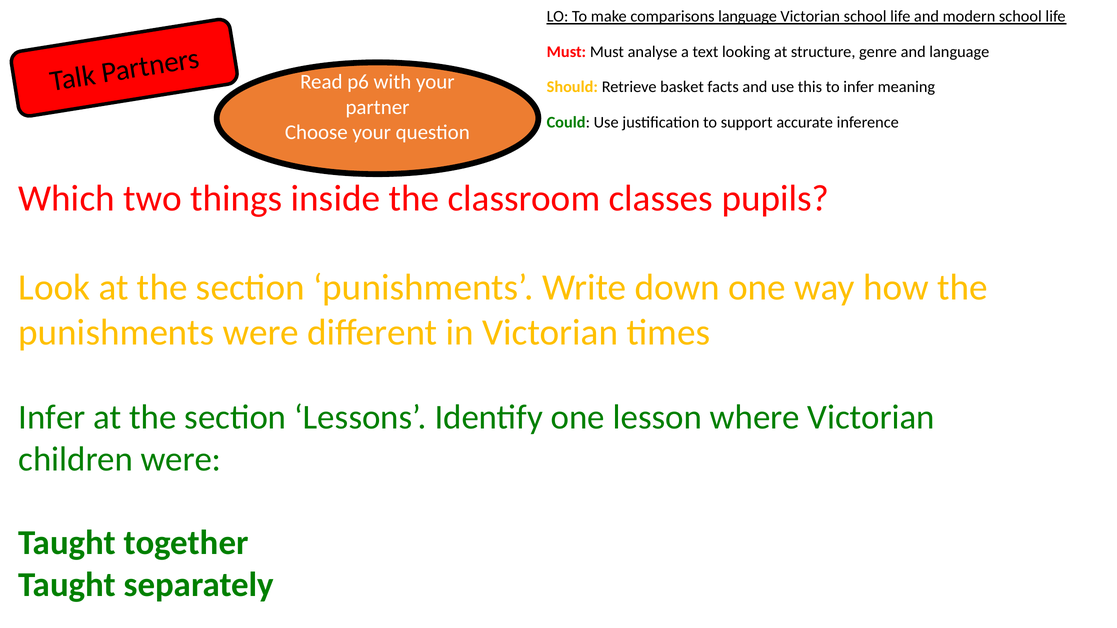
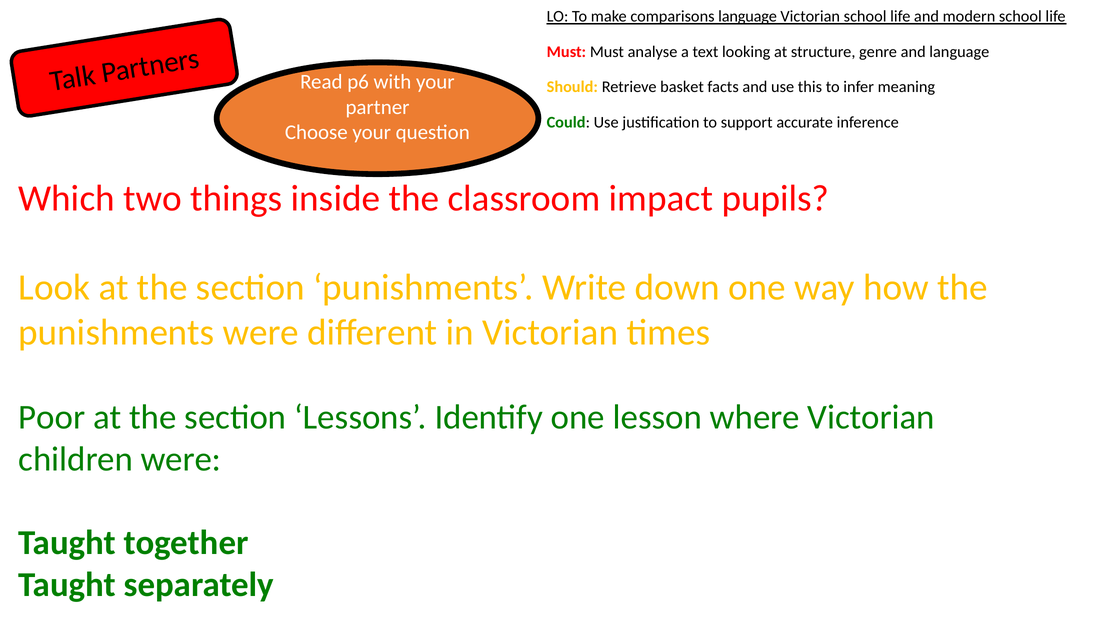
classes: classes -> impact (661, 198)
Infer: Infer -> Poor (52, 417)
